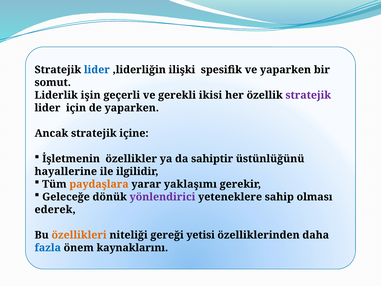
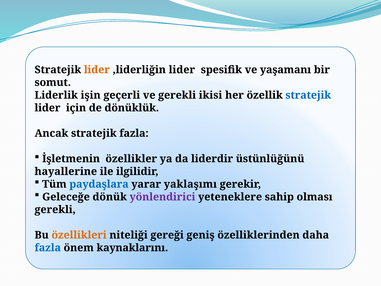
lider colour: blue -> orange (97, 70)
,liderliğin ilişki: ilişki -> lider (182, 70)
ve yaparken: yaparken -> yaşamanı (286, 70)
stratejik colour: purple -> blue (308, 95)
de yaparken: yaparken -> dönüklük (132, 108)
stratejik içine: içine -> fazla (134, 133)
sahiptir: sahiptir -> liderdir (212, 159)
paydaşlara colour: orange -> blue (99, 184)
ederek: ederek -> gerekli (55, 209)
yetisi: yetisi -> geniş (201, 235)
